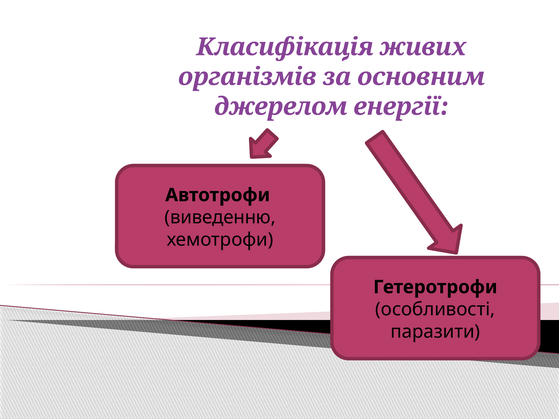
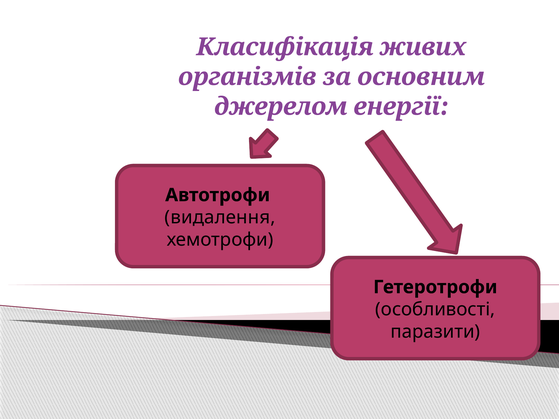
виведенню: виведенню -> видалення (220, 218)
